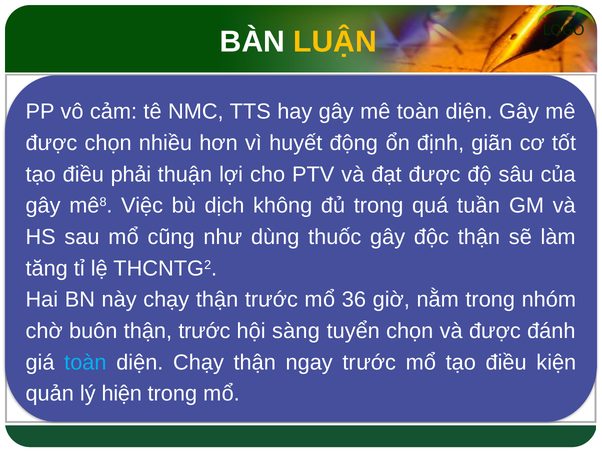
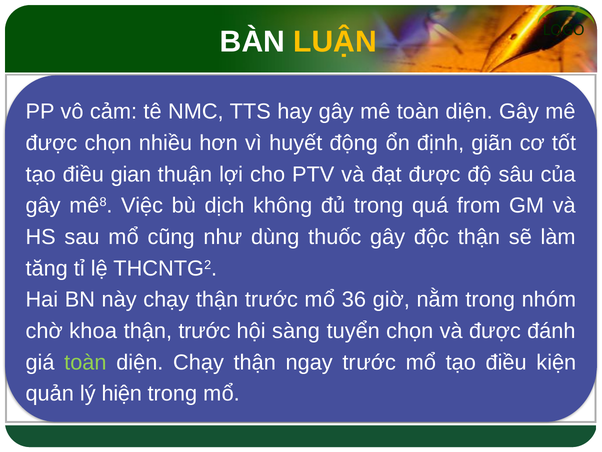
phải: phải -> gian (131, 174)
tuần: tuần -> from (479, 206)
buôn: buôn -> khoa (93, 331)
toàn colour: light blue -> light green (85, 362)
